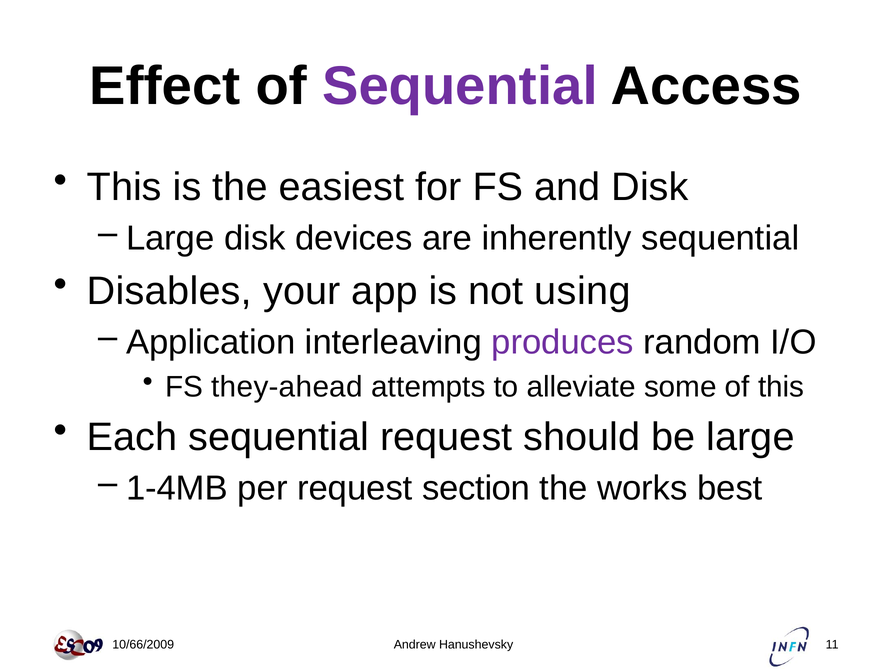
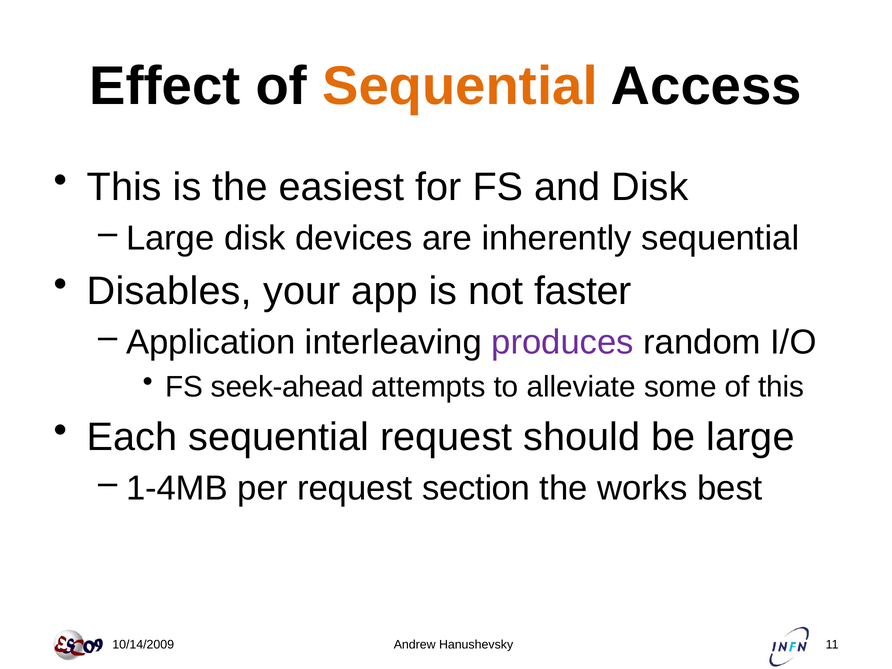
Sequential colour: purple -> orange (460, 86)
using: using -> faster (583, 291)
they-ahead: they-ahead -> seek-ahead (287, 387)
10/66/2009: 10/66/2009 -> 10/14/2009 (143, 645)
